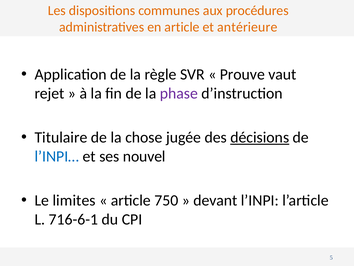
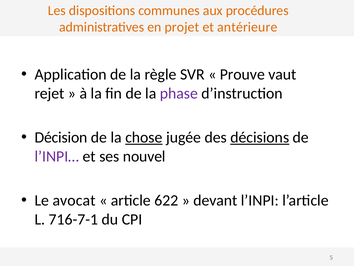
en article: article -> projet (182, 27)
Titulaire: Titulaire -> Décision (61, 137)
chose underline: none -> present (144, 137)
l’INPI… colour: blue -> purple (57, 156)
limites: limites -> avocat (74, 200)
750: 750 -> 622 (166, 200)
716-6-1: 716-6-1 -> 716-7-1 (73, 219)
